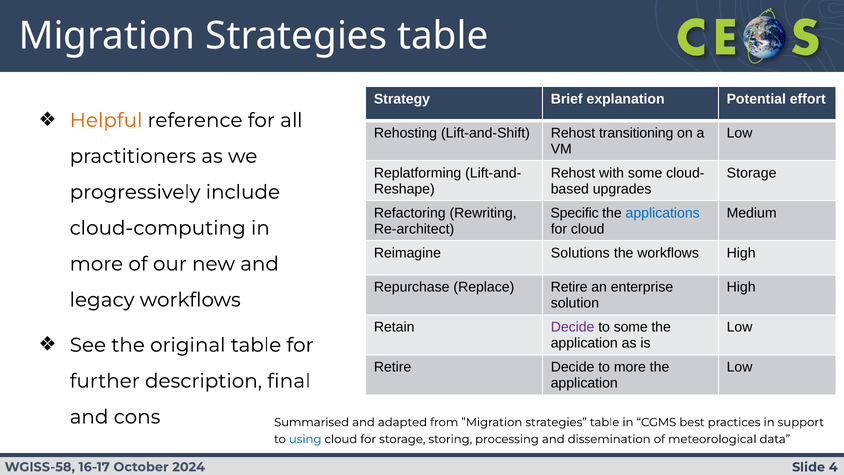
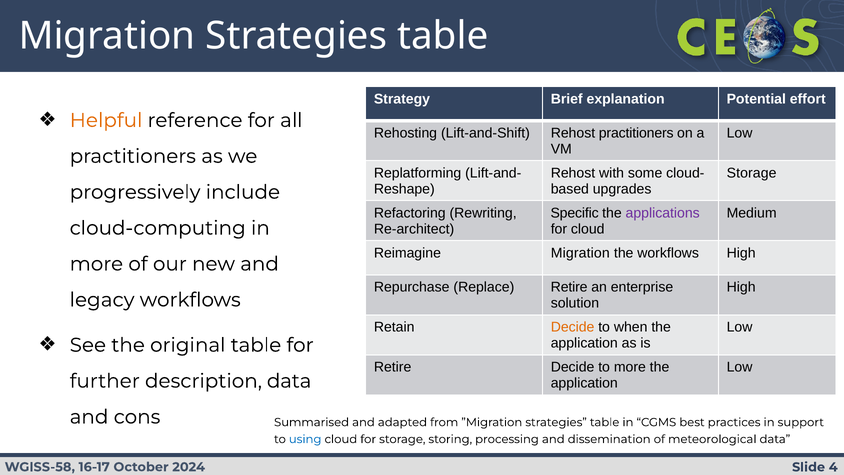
Rehost transitioning: transitioning -> practitioners (636, 133)
applications colour: blue -> purple (663, 213)
Reimagine Solutions: Solutions -> Migration (580, 253)
Decide colour: purple -> orange (573, 327)
to some: some -> when (631, 327)
description final: final -> data (289, 381)
